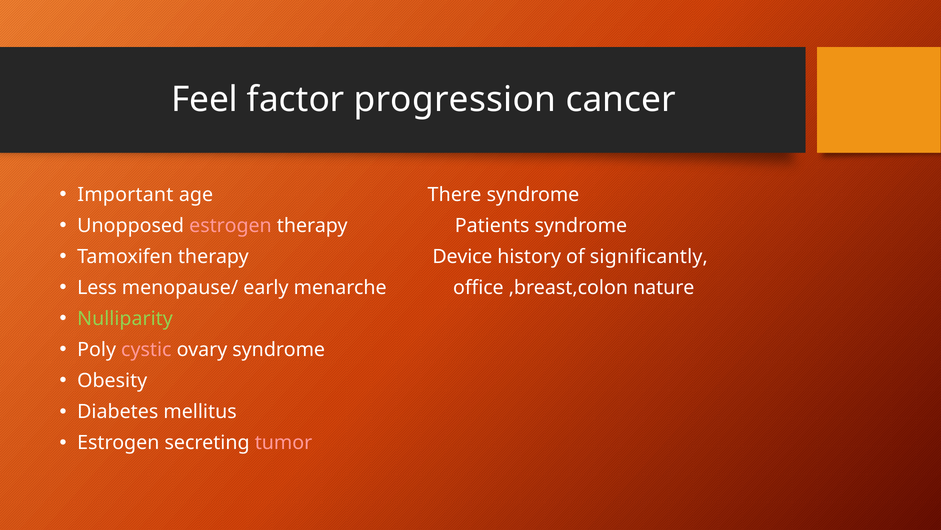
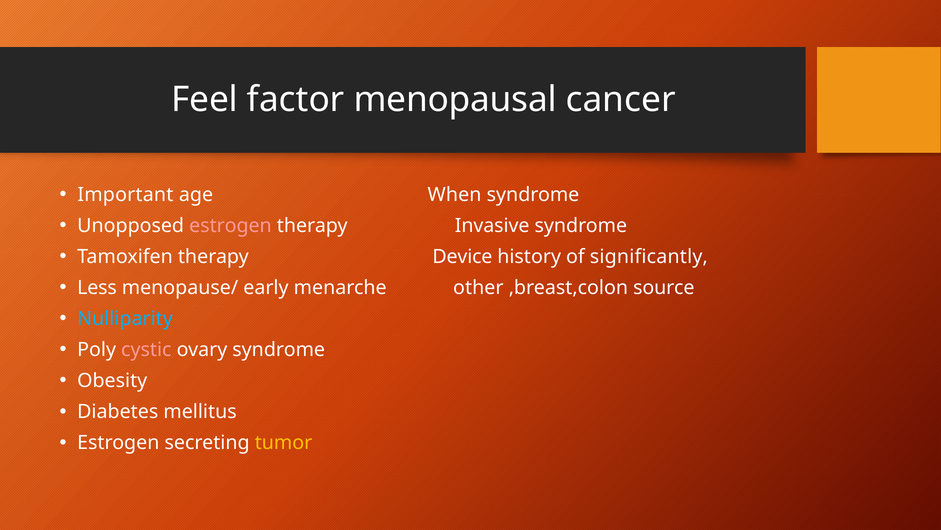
progression: progression -> menopausal (455, 100)
There: There -> When (455, 194)
Patients: Patients -> Invasive (492, 225)
office: office -> other (478, 287)
nature: nature -> source (664, 287)
Nulliparity colour: light green -> light blue (125, 318)
tumor colour: pink -> yellow (284, 442)
